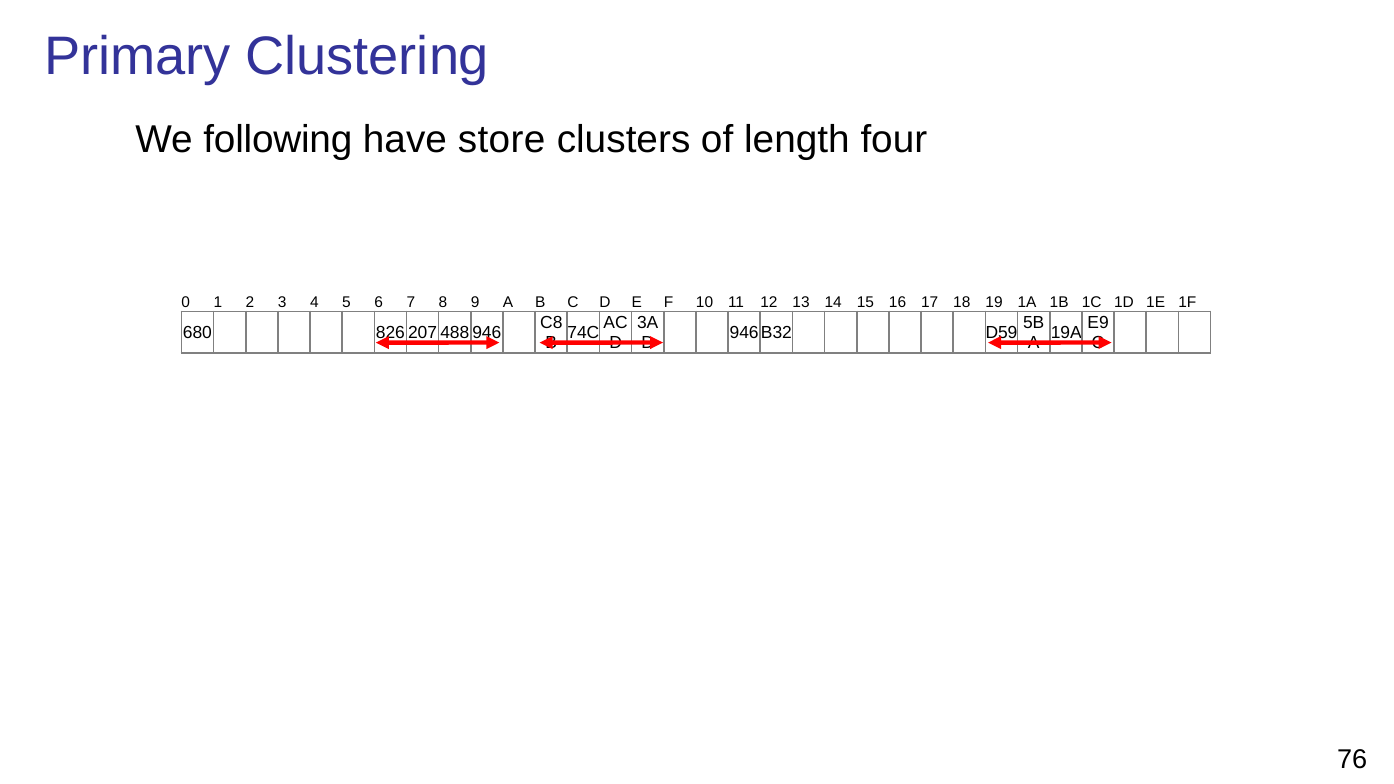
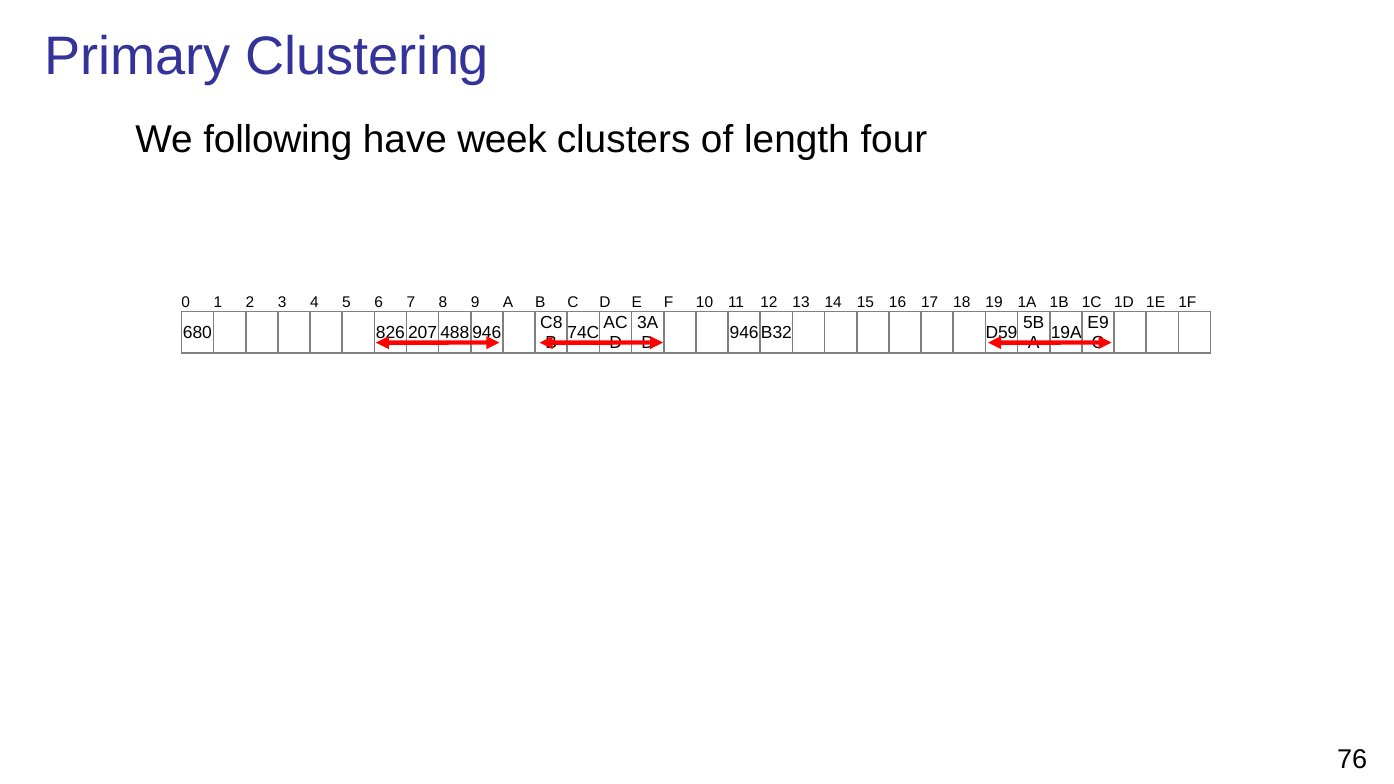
store: store -> week (502, 140)
